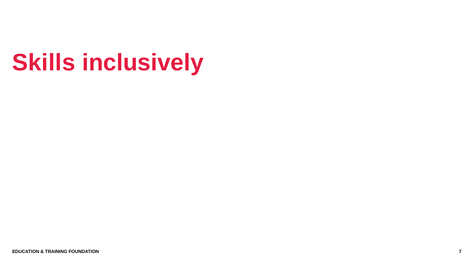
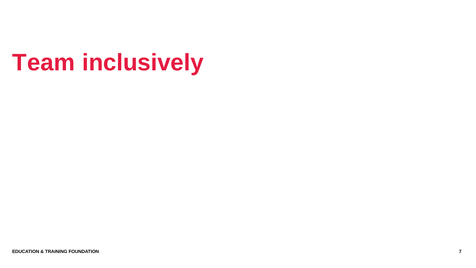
Skills: Skills -> Team (44, 62)
